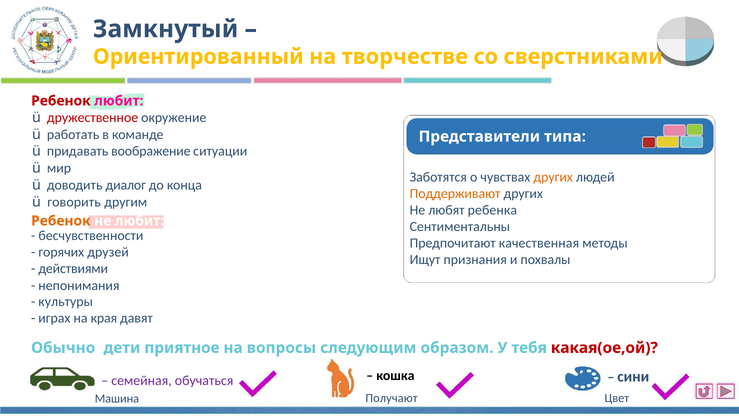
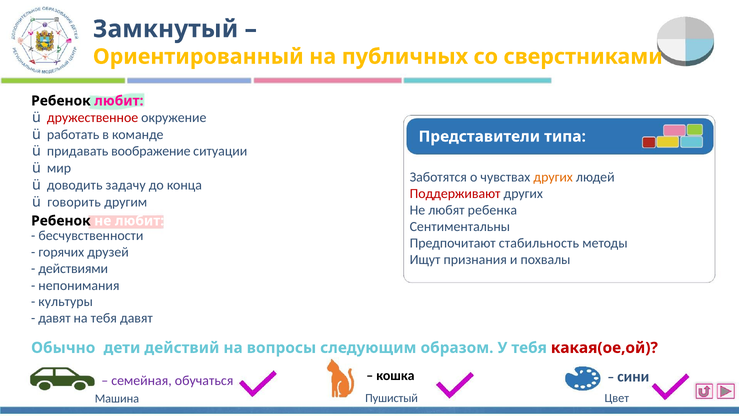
творчестве: творчестве -> публичных (405, 57)
Ребенок colour: red -> black (61, 101)
диалог: диалог -> задачу (126, 185)
Поддерживают colour: orange -> red (455, 193)
Ребенок colour: orange -> black (61, 221)
качественная: качественная -> стабильность (539, 243)
играх: играх -> давят (54, 318)
на края: края -> тебя (104, 318)
приятное: приятное -> действий (182, 348)
Получают: Получают -> Пушистый (392, 398)
